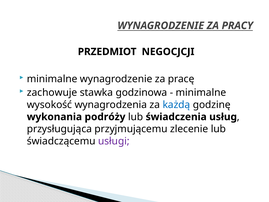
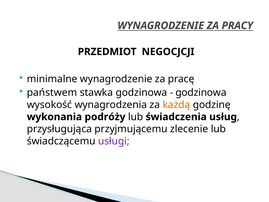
zachowuje: zachowuje -> państwem (52, 92)
minimalne: minimalne -> godzinowa (201, 92)
każdą colour: blue -> orange (176, 105)
